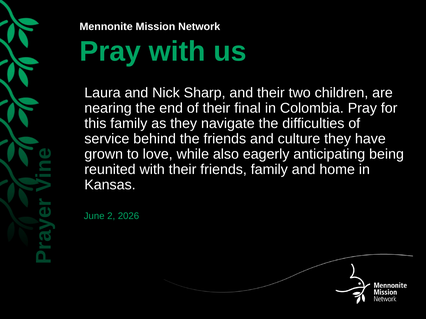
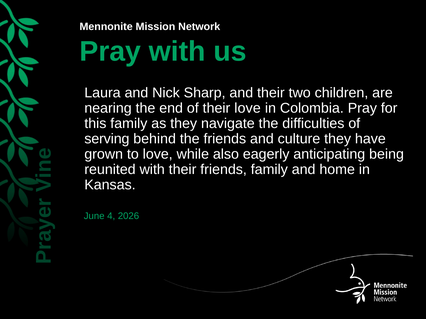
their final: final -> love (248, 108)
service: service -> serving (107, 139)
2: 2 -> 4 (111, 216)
